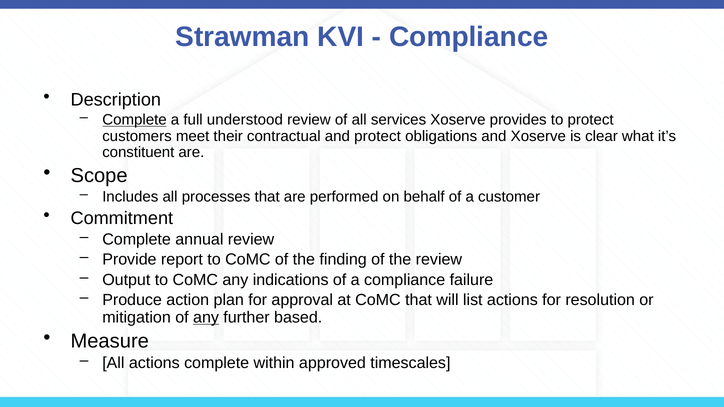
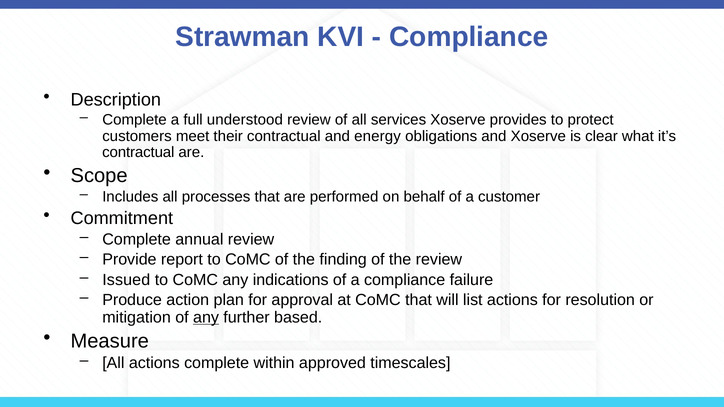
Complete underline: present -> none (134, 120)
and protect: protect -> energy (378, 136)
constituent: constituent -> contractual (138, 152)
Output: Output -> Issued (126, 280)
